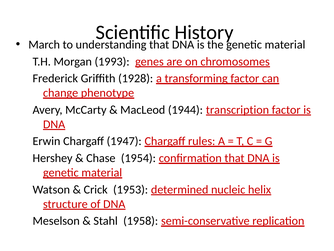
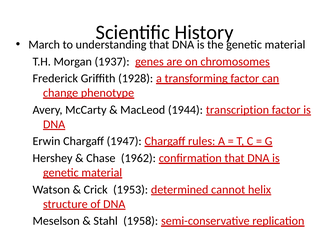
1993: 1993 -> 1937 (112, 61)
1954: 1954 -> 1962 (138, 158)
nucleic: nucleic -> cannot (228, 189)
